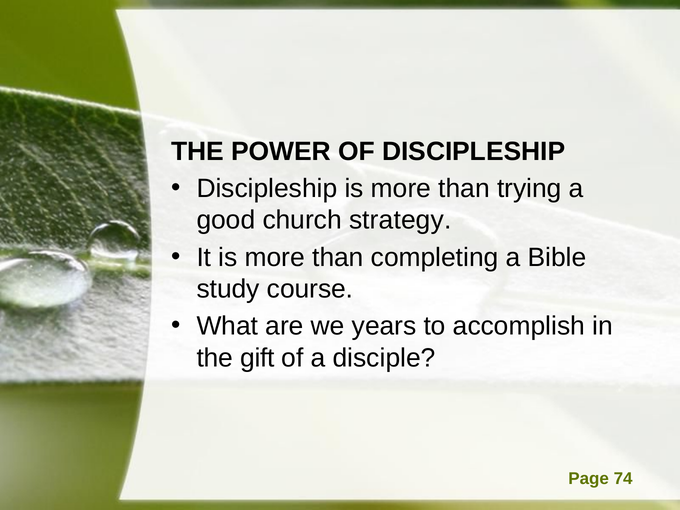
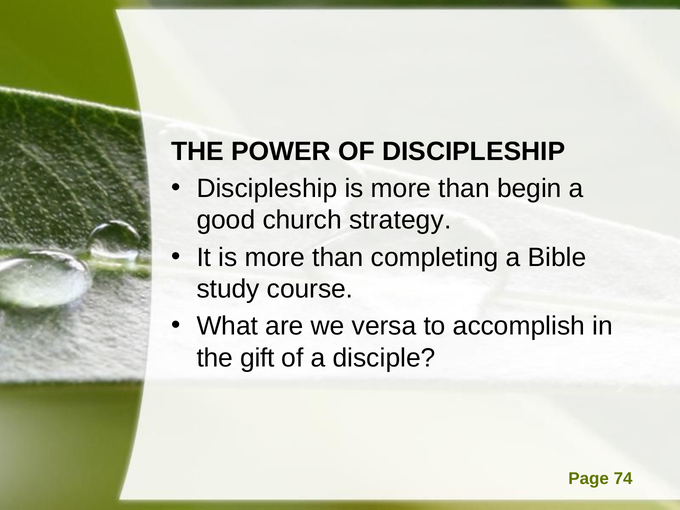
trying: trying -> begin (529, 188)
years: years -> versa (384, 326)
